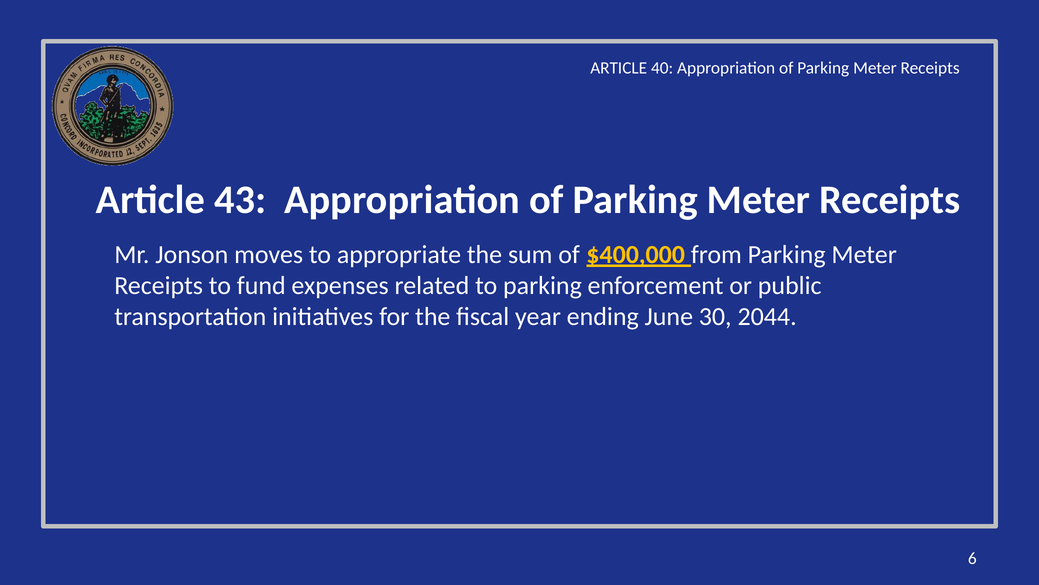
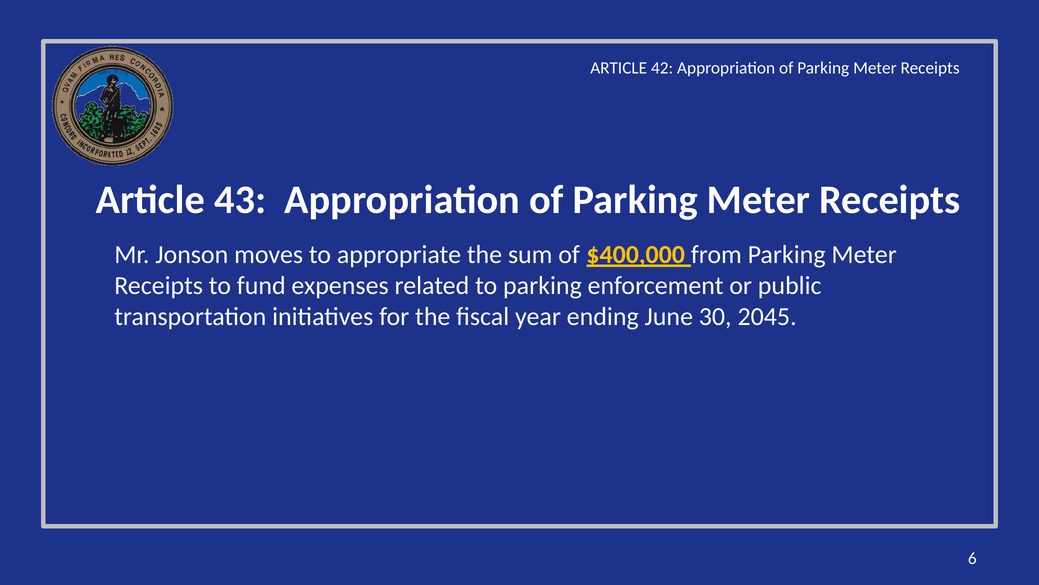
40: 40 -> 42 (662, 68)
2044: 2044 -> 2045 (767, 317)
